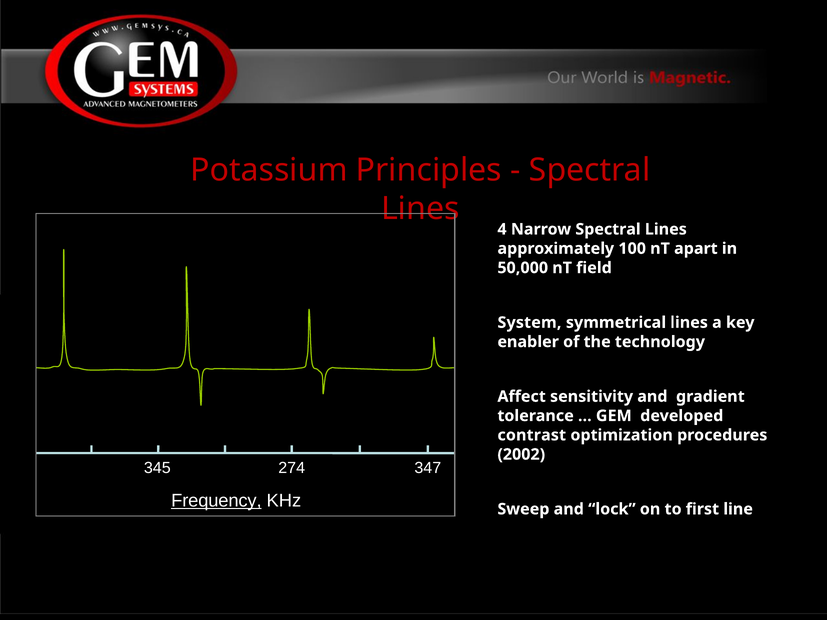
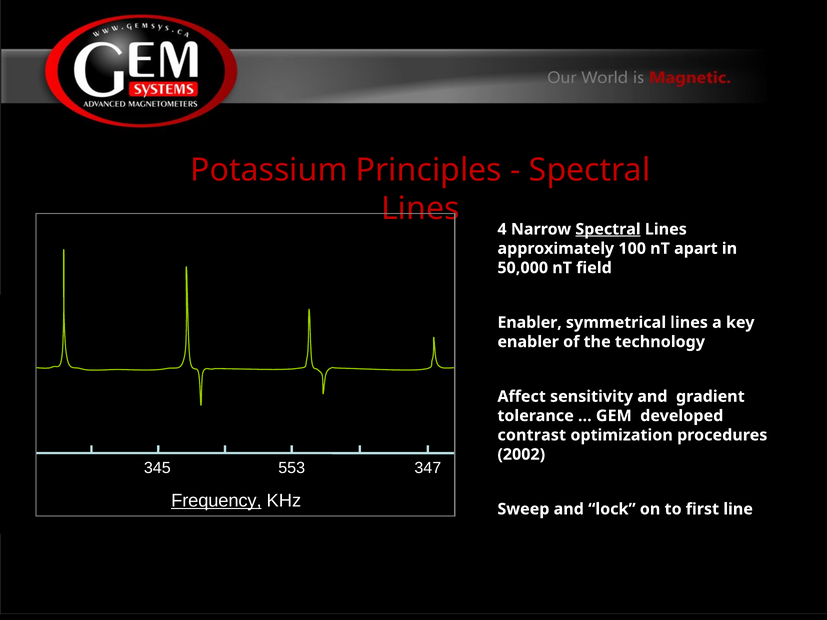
Spectral underline: none -> present (608, 229)
System: System -> Enabler (530, 323)
274: 274 -> 553 (292, 468)
